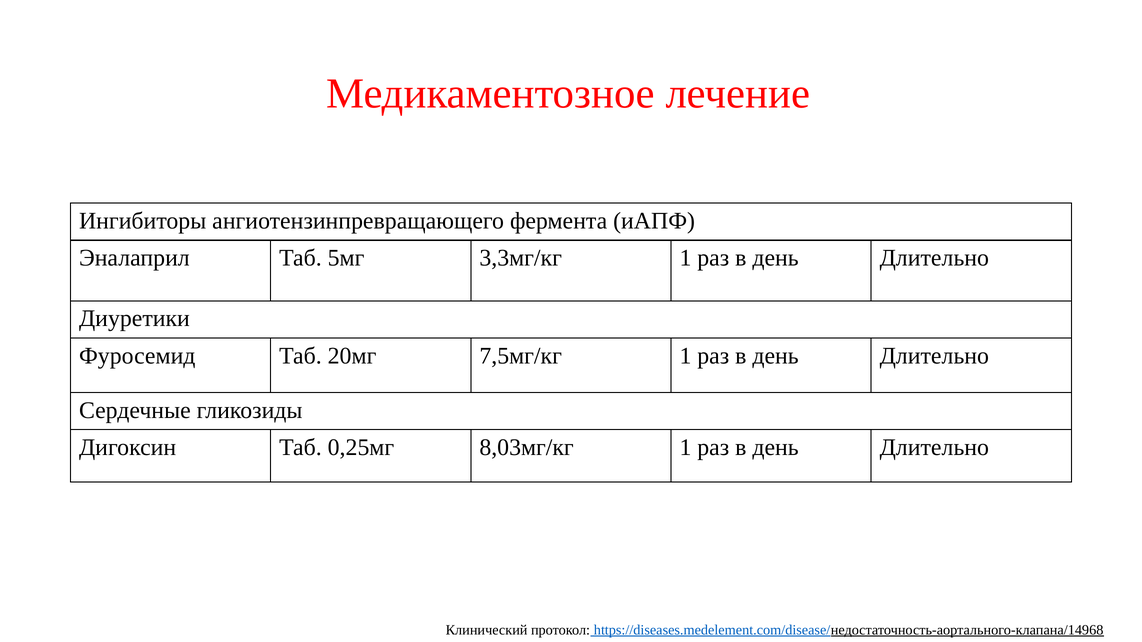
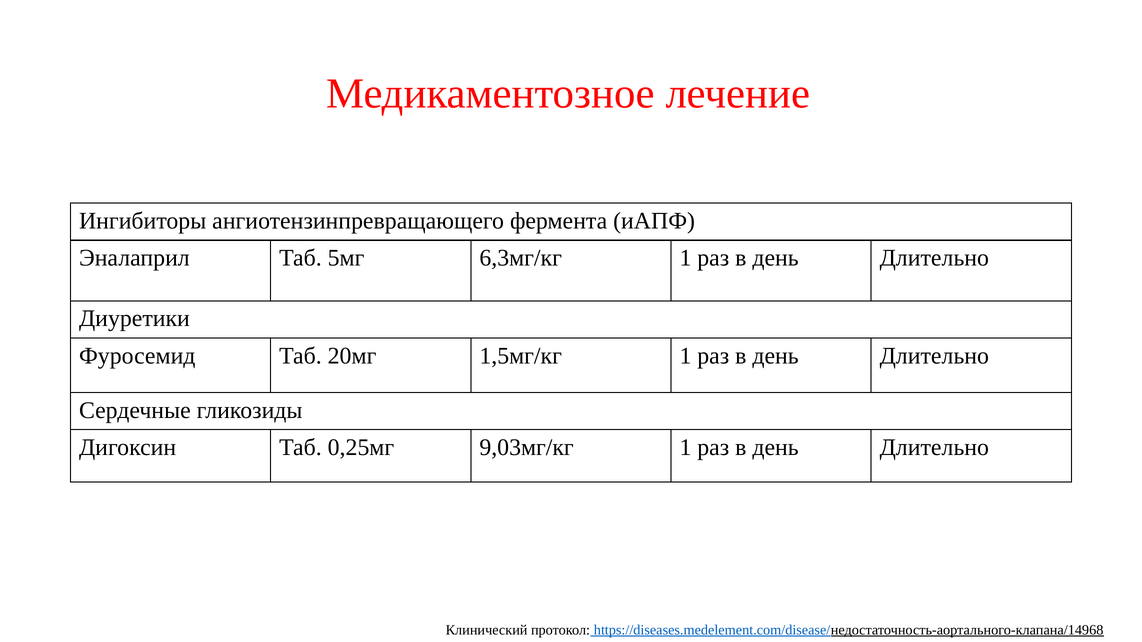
3,3мг/кг: 3,3мг/кг -> 6,3мг/кг (521, 258)
7,5мг/кг: 7,5мг/кг -> 1,5мг/кг (521, 356)
8,03мг/кг: 8,03мг/кг -> 9,03мг/кг (527, 448)
